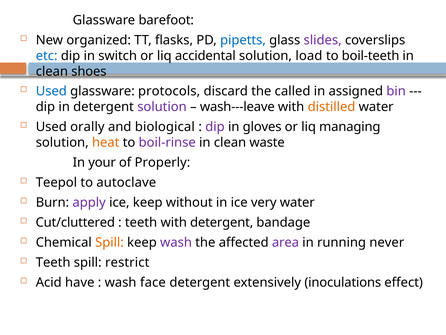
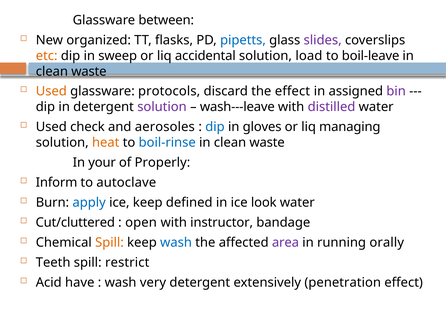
barefoot: barefoot -> between (166, 20)
etc colour: blue -> orange (47, 56)
switch: switch -> sweep (118, 56)
boil-teeth: boil-teeth -> boil-leave (371, 56)
shoes: shoes -> waste (89, 71)
Used colour: blue -> orange (51, 91)
the called: called -> effect (293, 91)
distilled colour: orange -> purple (332, 107)
orally: orally -> check (87, 127)
biological: biological -> aerosoles (165, 127)
dip colour: purple -> blue (215, 127)
boil-rinse colour: purple -> blue (167, 142)
Teepol: Teepol -> Inform (57, 182)
apply colour: purple -> blue (89, 202)
without: without -> defined (189, 202)
very: very -> look (264, 202)
teeth: teeth -> open (141, 222)
with detergent: detergent -> instructor (222, 222)
wash colour: purple -> blue (176, 242)
never: never -> orally (387, 242)
face: face -> very (153, 282)
inoculations: inoculations -> penetration (343, 282)
